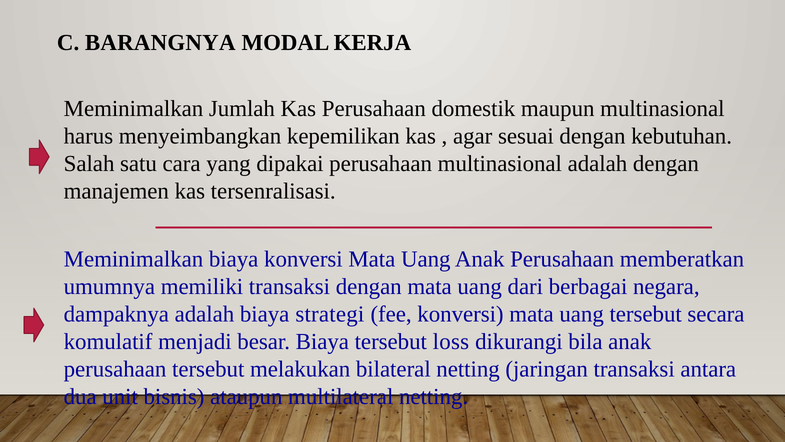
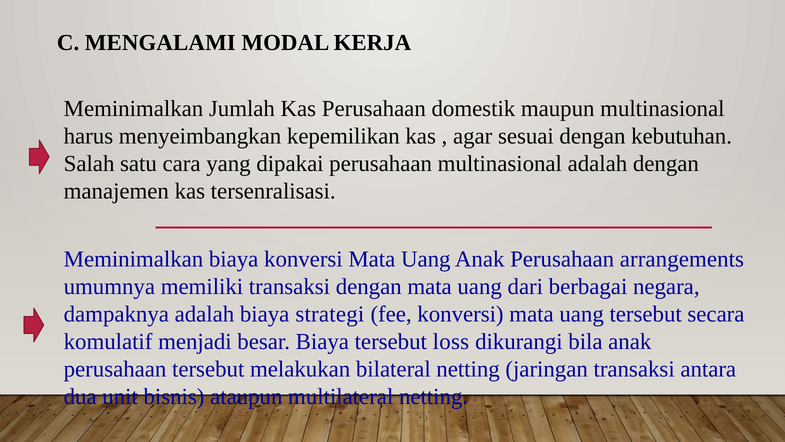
BARANGNYA: BARANGNYA -> MENGALAMI (160, 43)
memberatkan: memberatkan -> arrangements (682, 259)
